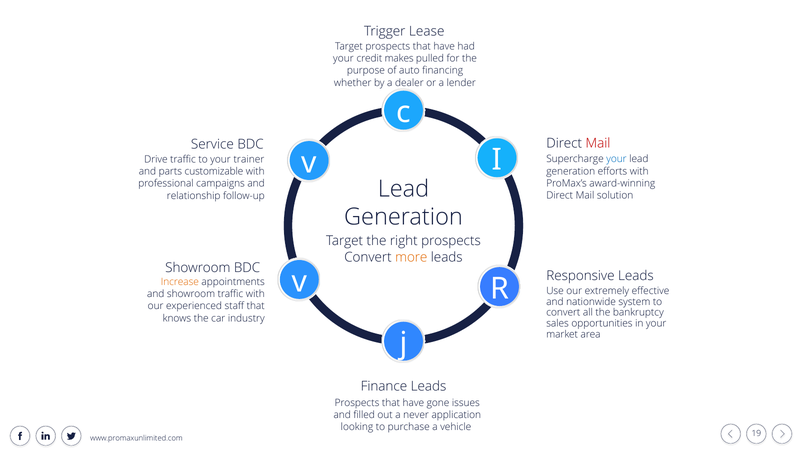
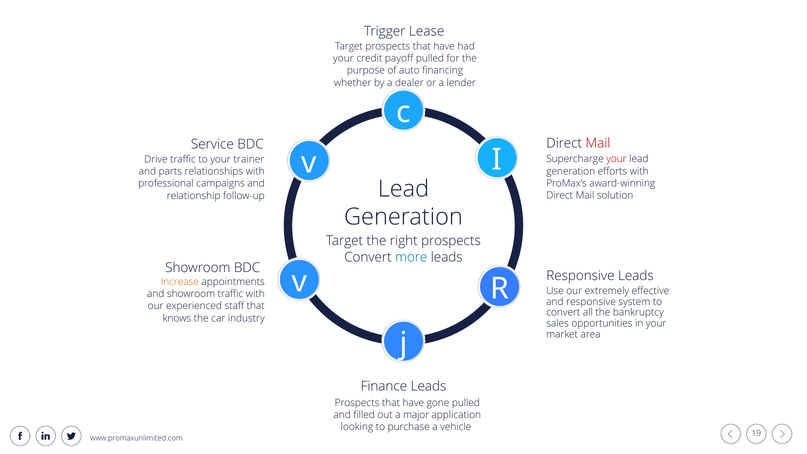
makes: makes -> payoff (399, 58)
your colour: blue -> red (616, 159)
customizable: customizable -> relationships (214, 171)
more colour: orange -> blue (411, 257)
and nationwide: nationwide -> responsive (591, 302)
gone issues: issues -> pulled (466, 403)
never: never -> major (416, 415)
